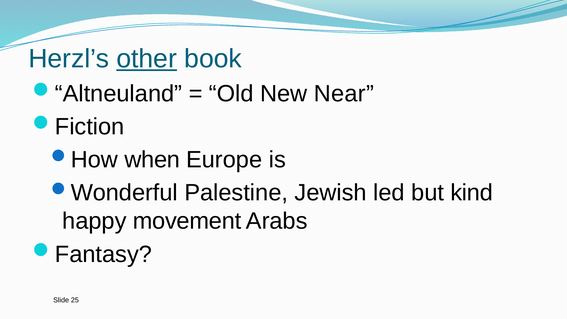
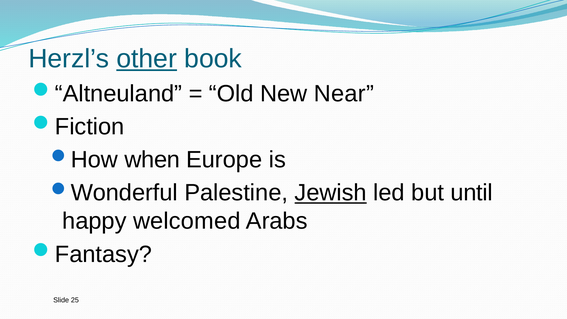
Jewish underline: none -> present (331, 193)
kind: kind -> until (472, 193)
movement: movement -> welcomed (187, 221)
